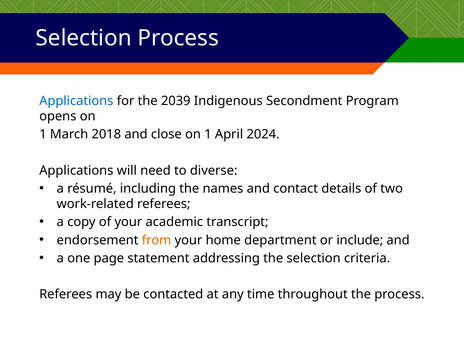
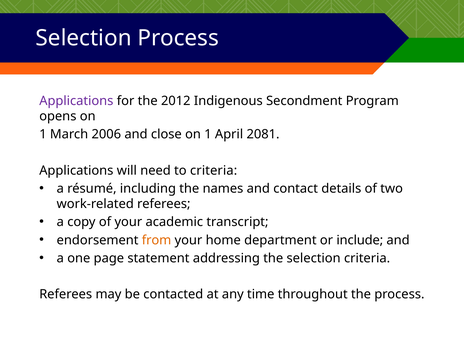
Applications colour: blue -> purple (76, 101)
2039: 2039 -> 2012 (176, 101)
2018: 2018 -> 2006 (106, 134)
2024: 2024 -> 2081 (263, 134)
to diverse: diverse -> criteria (214, 170)
